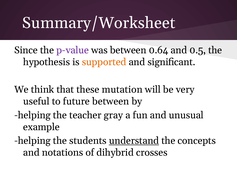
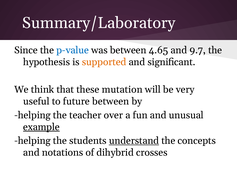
Summary/Worksheet: Summary/Worksheet -> Summary/Laboratory (99, 23)
p-value colour: purple -> blue (73, 50)
0.64: 0.64 -> 4.65 (158, 50)
0.5: 0.5 -> 9.7 (198, 50)
gray: gray -> over (113, 116)
example underline: none -> present (41, 127)
